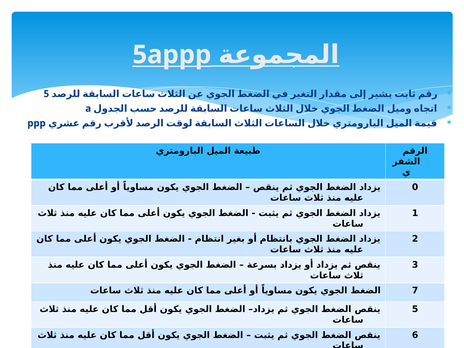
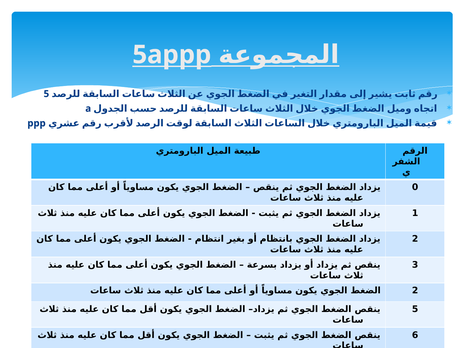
7: 7 -> 2 (415, 291)
